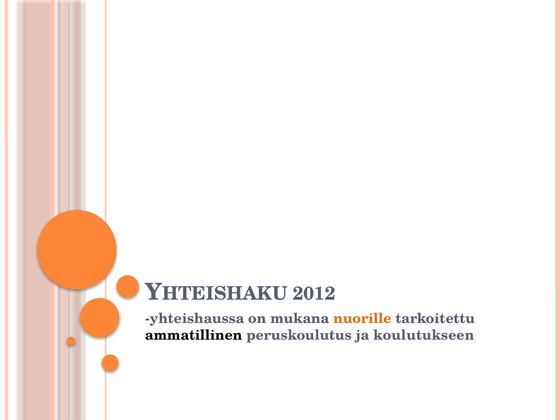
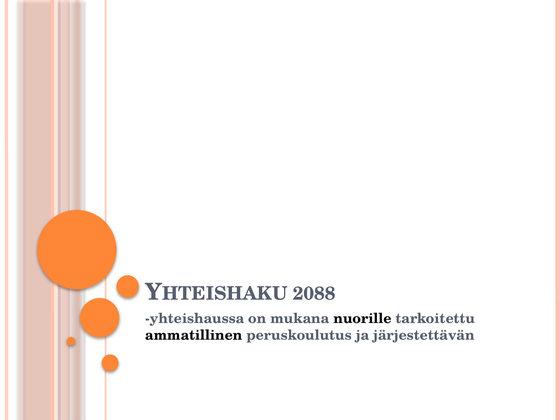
2012: 2012 -> 2088 (314, 293)
nuorille colour: orange -> black (363, 318)
koulutukseen: koulutukseen -> järjestettävän (424, 335)
